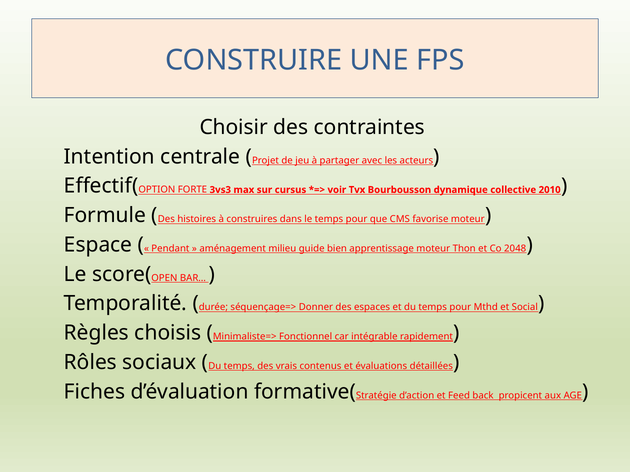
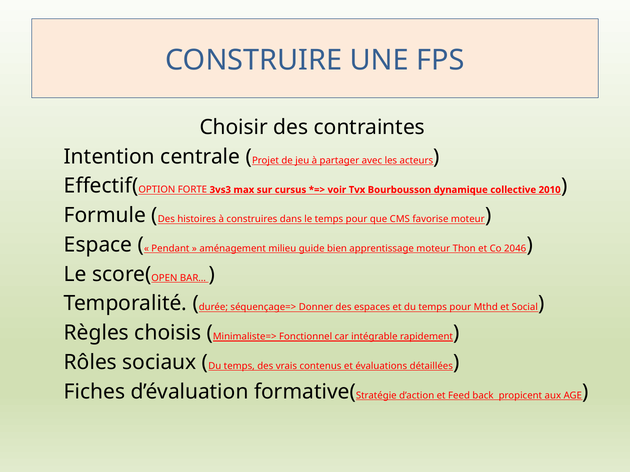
2048: 2048 -> 2046 (515, 249)
